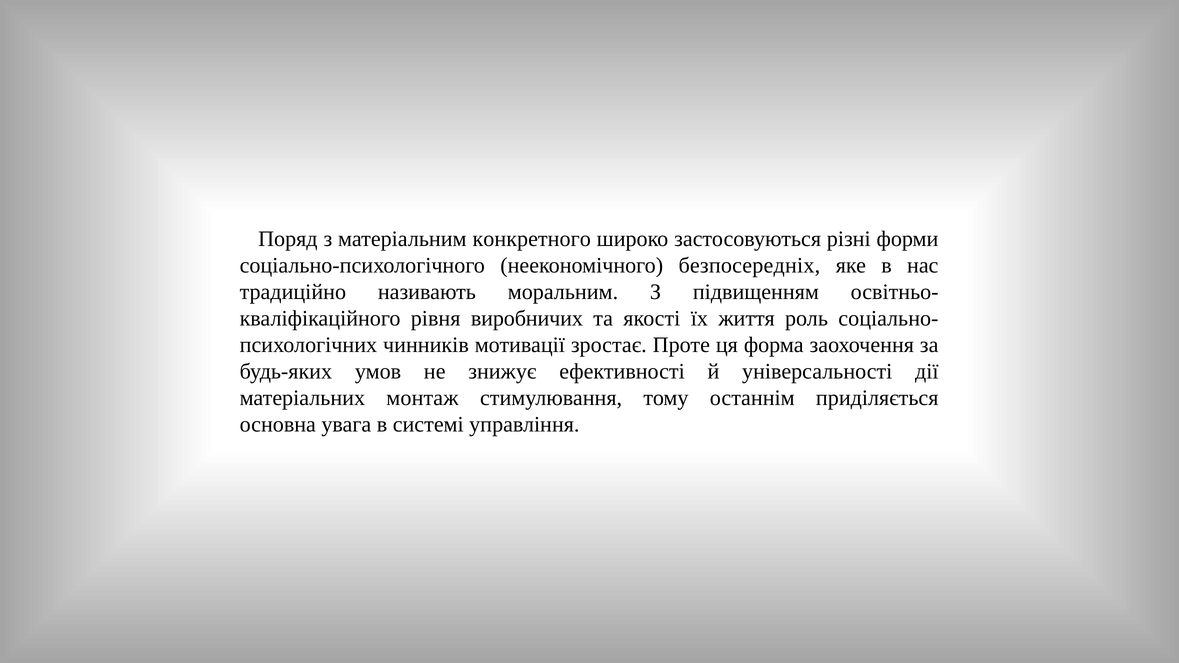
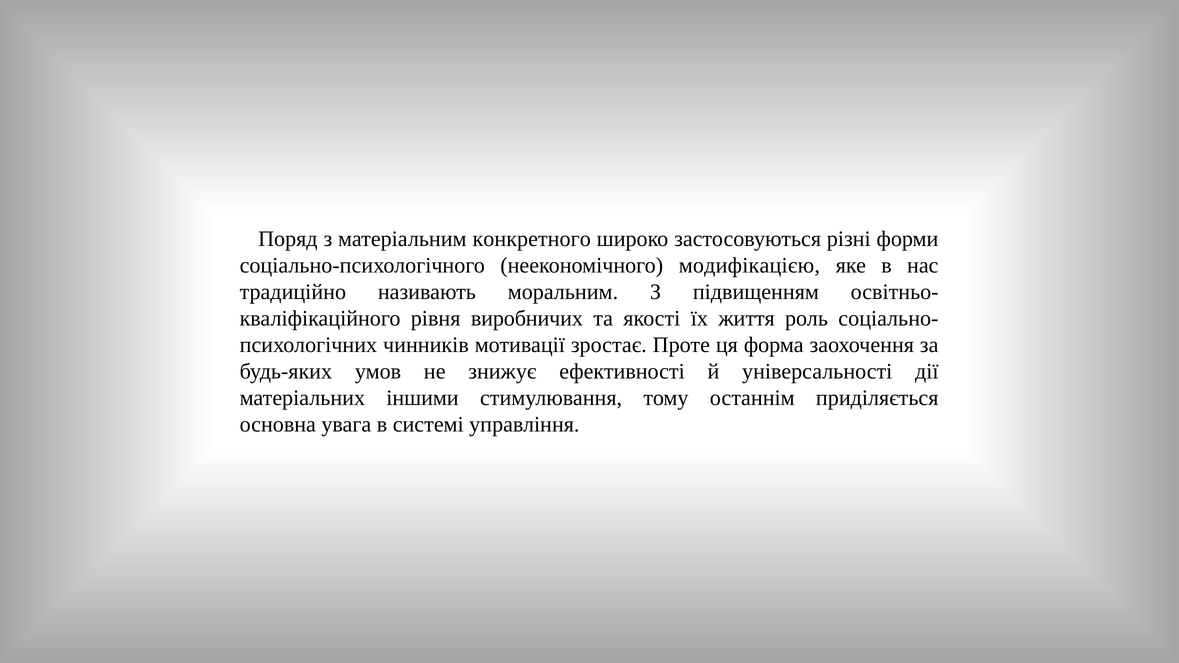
безпосередніх: безпосередніх -> модифікацією (749, 266)
монтаж: монтаж -> іншими (423, 398)
